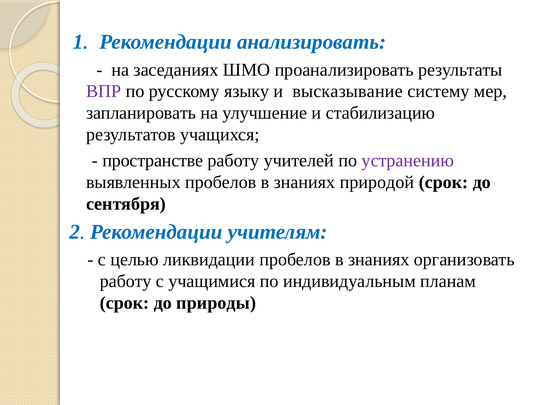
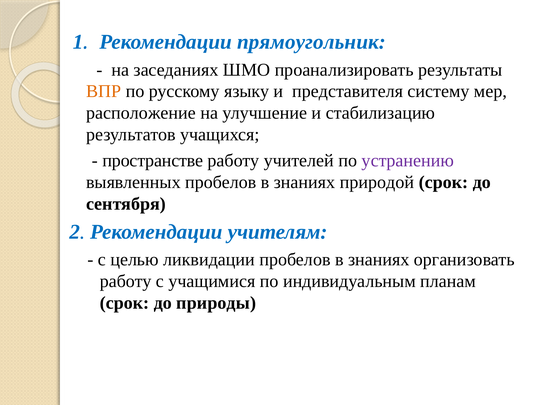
анализировать: анализировать -> прямоугольник (312, 42)
ВПР colour: purple -> orange (104, 92)
высказывание: высказывание -> представителя (348, 92)
запланировать: запланировать -> расположение (141, 113)
